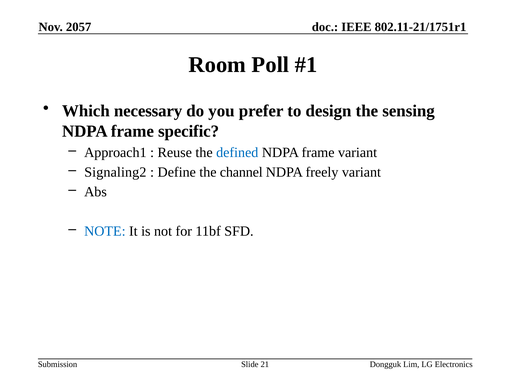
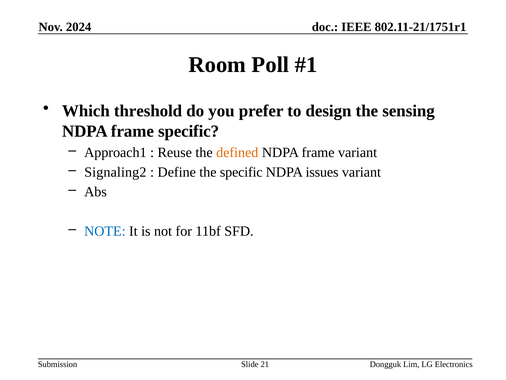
2057: 2057 -> 2024 (79, 27)
necessary: necessary -> threshold (148, 111)
defined colour: blue -> orange (237, 152)
the channel: channel -> specific (241, 172)
freely: freely -> issues (322, 172)
